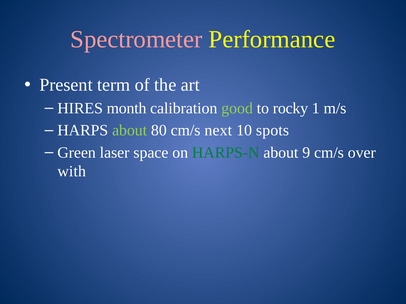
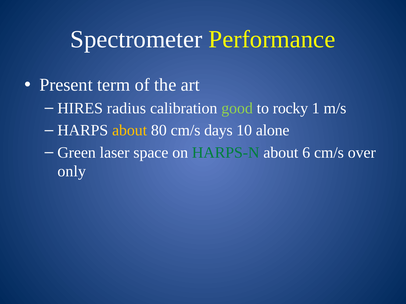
Spectrometer colour: pink -> white (136, 39)
month: month -> radius (126, 108)
about colour: light green -> yellow (130, 131)
next: next -> days (218, 131)
spots: spots -> alone (273, 131)
9: 9 -> 6 (306, 153)
with: with -> only (72, 172)
